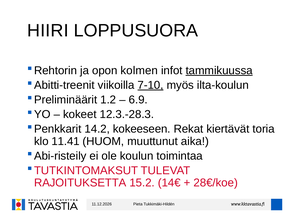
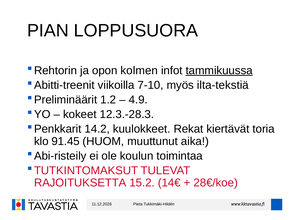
HIIRI: HIIRI -> PIAN (48, 31)
7-10 underline: present -> none (151, 85)
ilta-koulun: ilta-koulun -> ilta-tekstiä (223, 85)
6.9: 6.9 -> 4.9 (138, 100)
kokeeseen: kokeeseen -> kuulokkeet (142, 129)
11.41: 11.41 -> 91.45 (66, 141)
